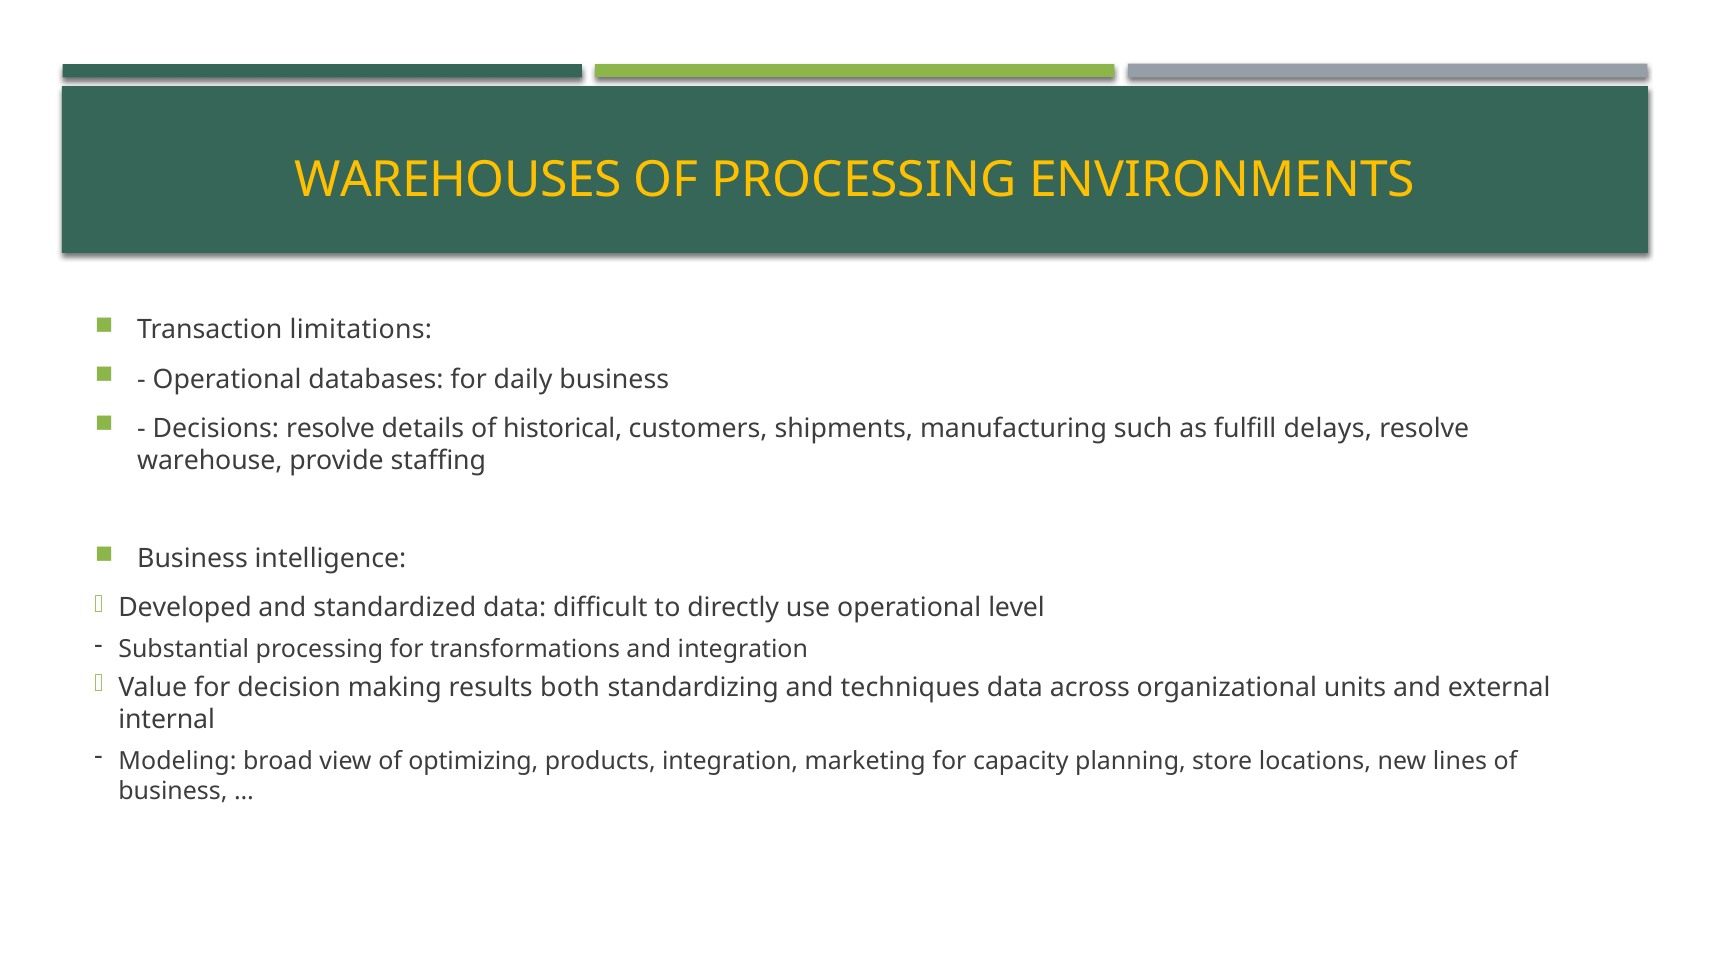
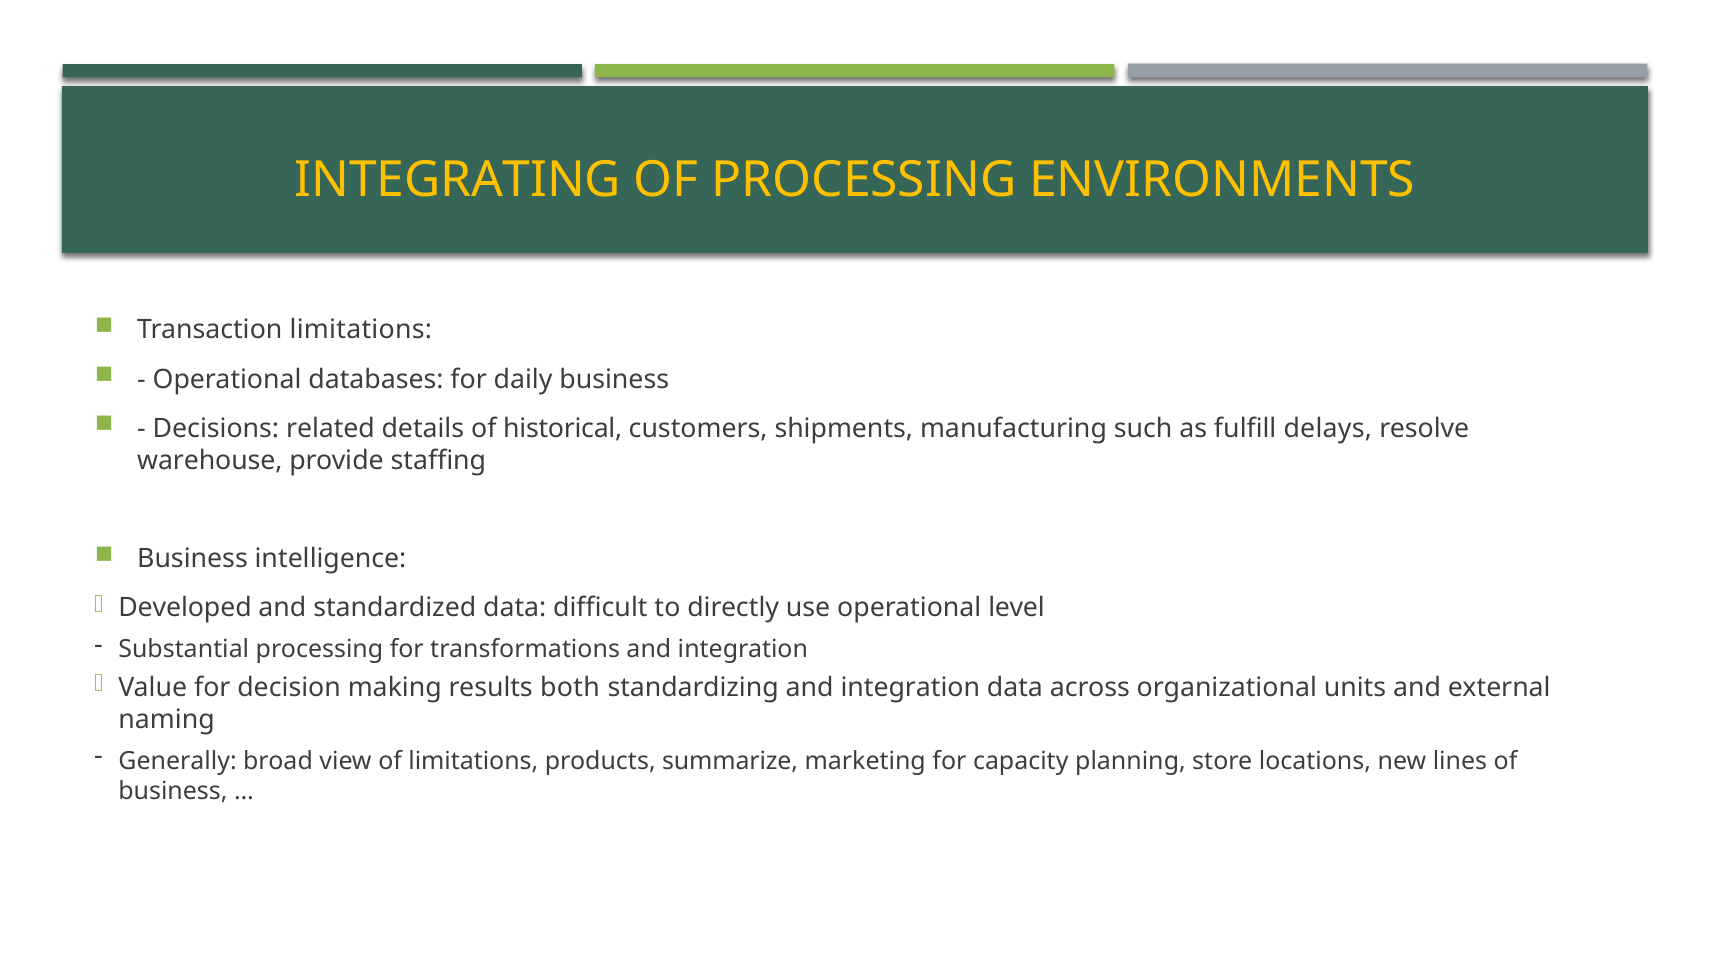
WAREHOUSES: WAREHOUSES -> INTEGRATING (458, 180)
Decisions resolve: resolve -> related (330, 428)
standardizing and techniques: techniques -> integration (910, 687)
internal: internal -> naming (167, 719)
Modeling: Modeling -> Generally (178, 761)
of optimizing: optimizing -> limitations (473, 761)
products integration: integration -> summarize (730, 761)
